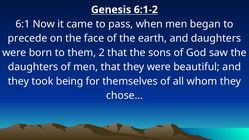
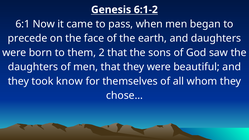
being: being -> know (69, 81)
